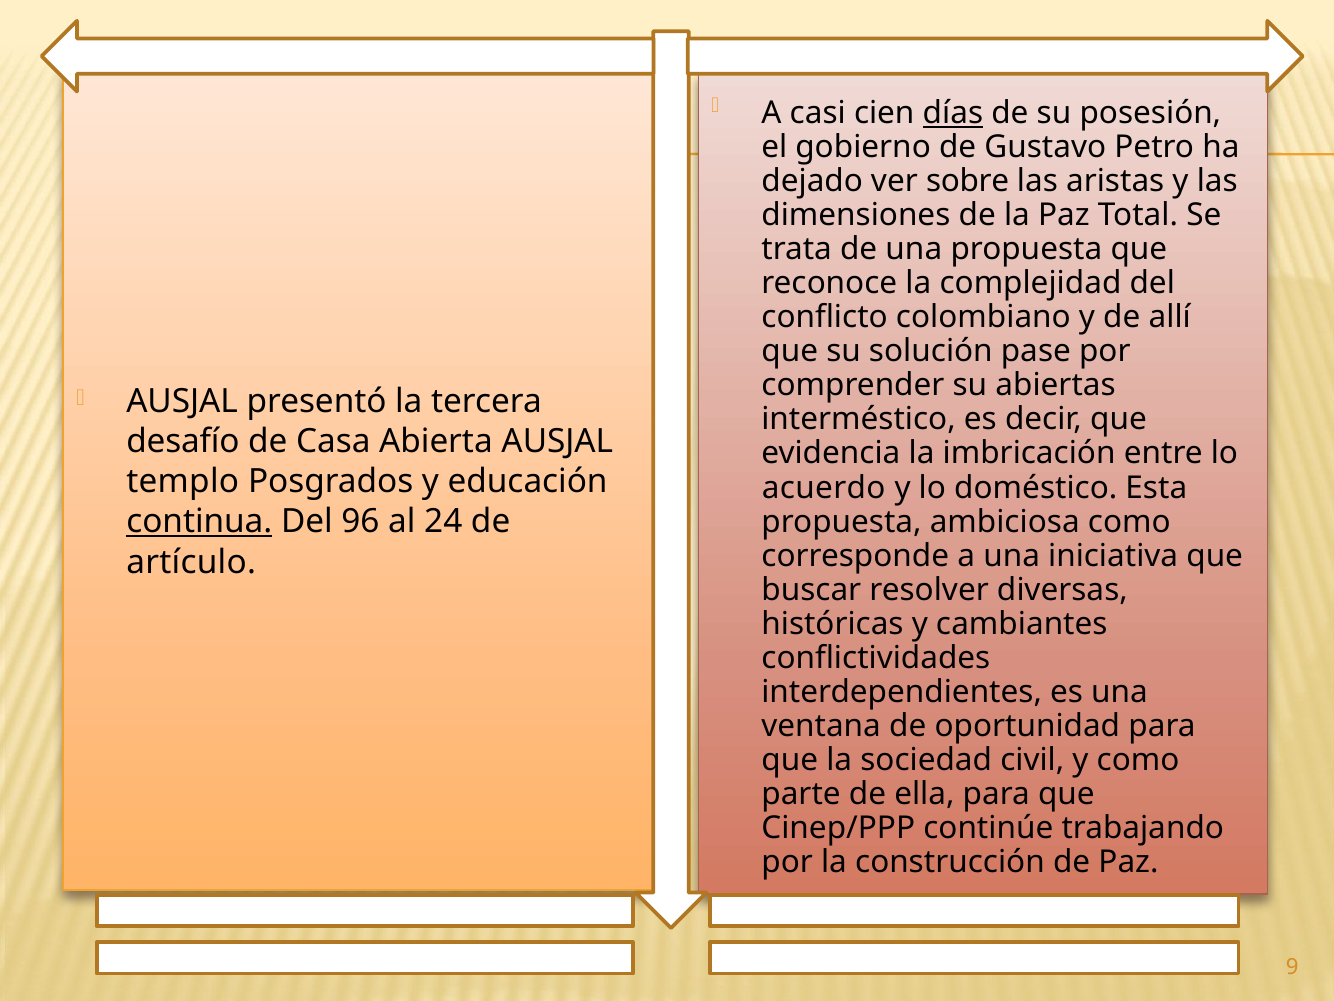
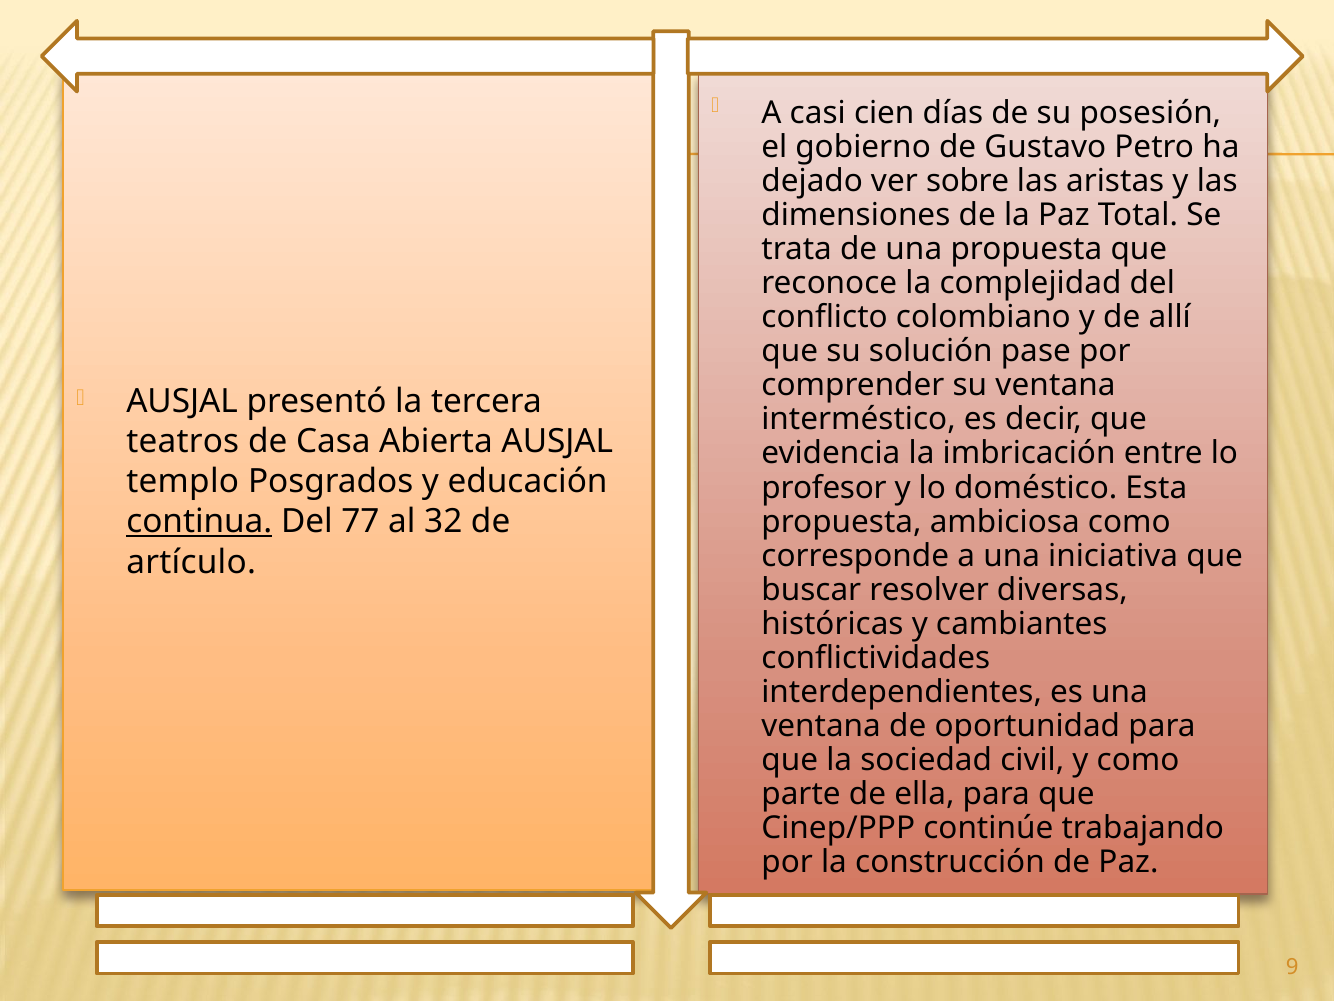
días underline: present -> none (953, 113)
su abiertas: abiertas -> ventana (1056, 385)
desafío: desafío -> teatros (183, 442)
acuerdo: acuerdo -> profesor (824, 487)
96: 96 -> 77 (360, 522)
24: 24 -> 32 (443, 522)
